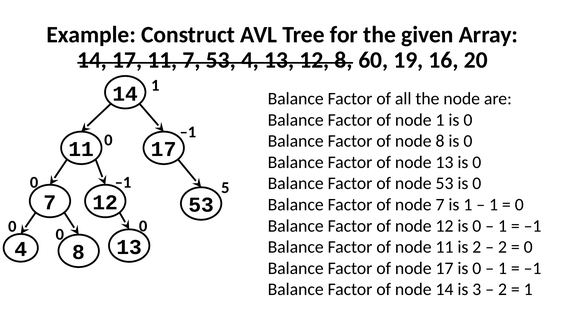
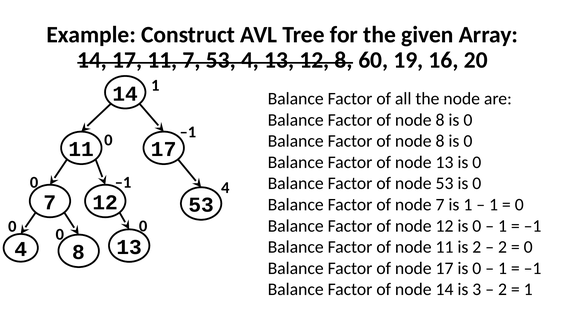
1: 1 -> 8 (440, 120)
0 5: 5 -> 4 (225, 188)
